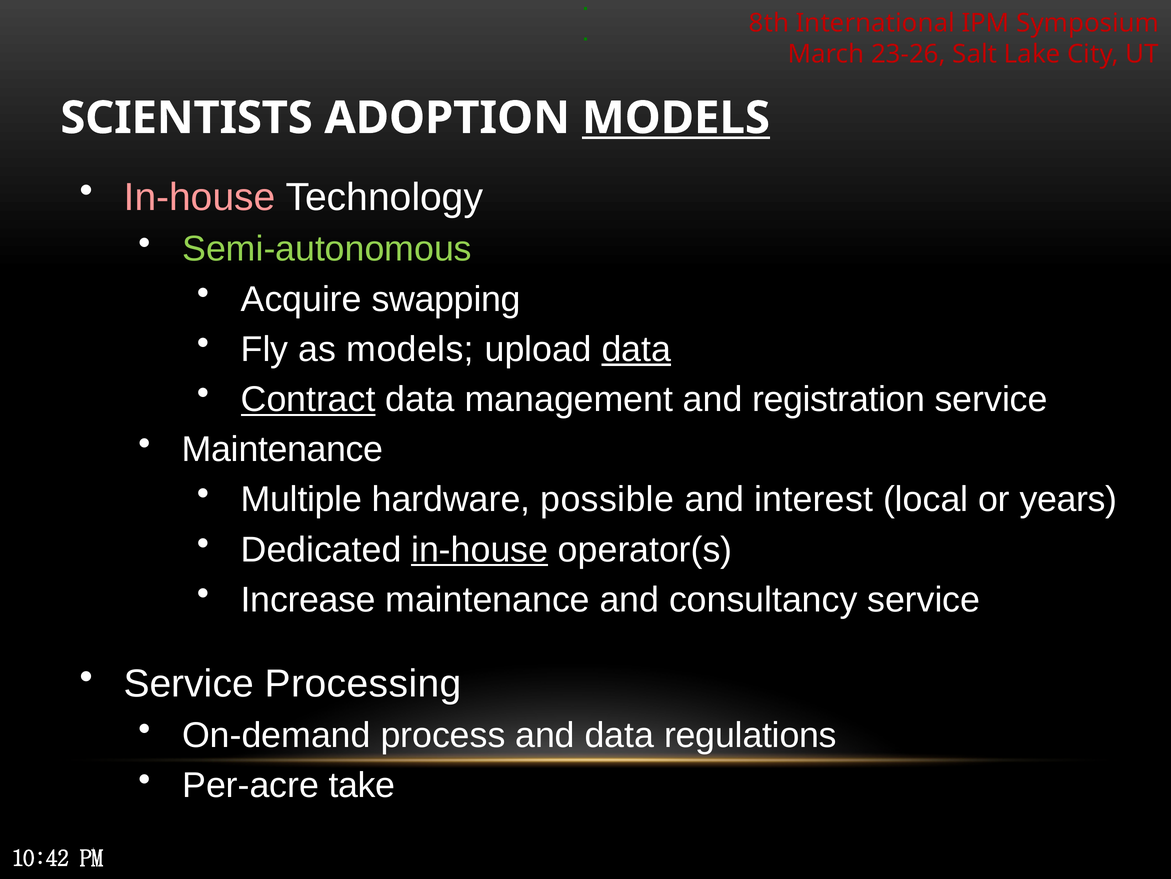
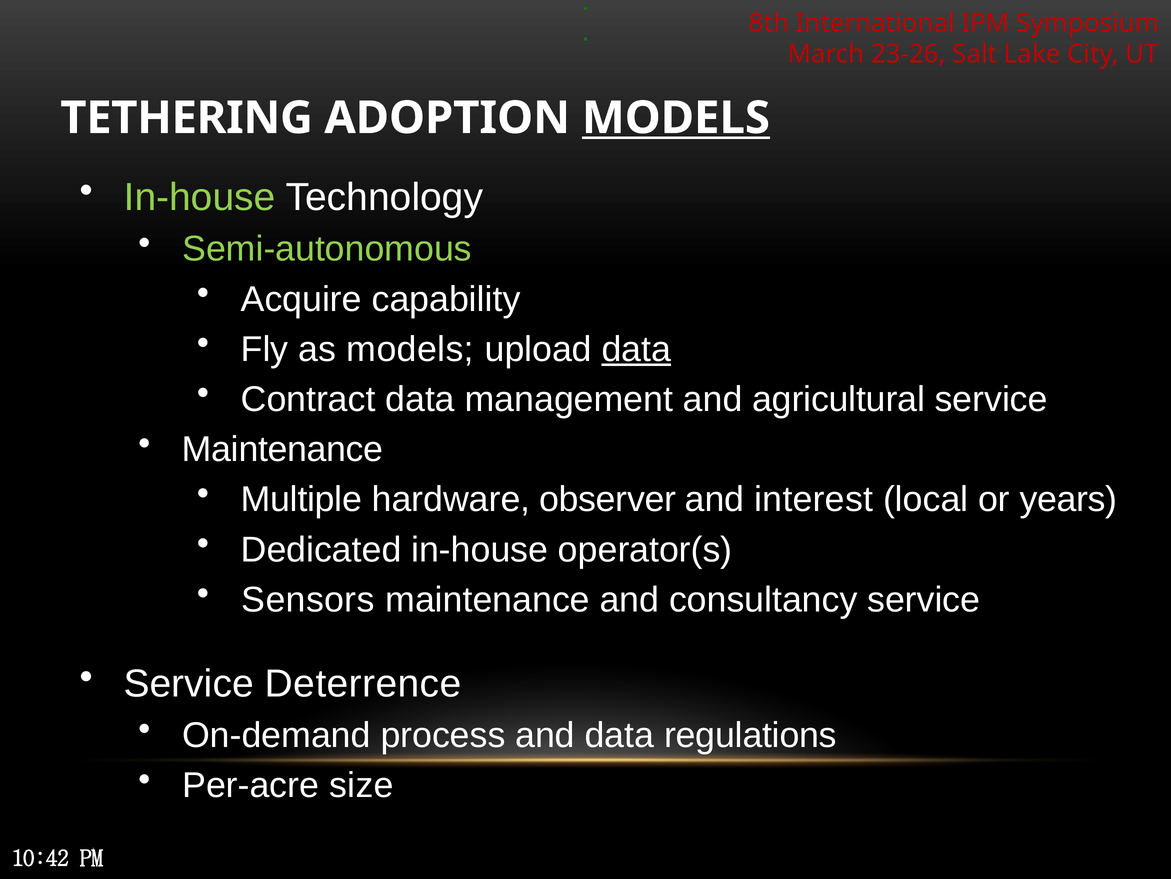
SCIENTISTS: SCIENTISTS -> TETHERING (187, 118)
In-house colour: pink -> light green (200, 197)
swapping: swapping -> capability (446, 299)
Contract underline: present -> none (308, 399)
registration: registration -> agricultural (839, 399)
possible: possible -> observer (608, 499)
in-house underline: present -> none (480, 549)
Increase: Increase -> Sensors (308, 599)
Processing: Processing -> Deterrence (363, 683)
take: take -> size (361, 785)
